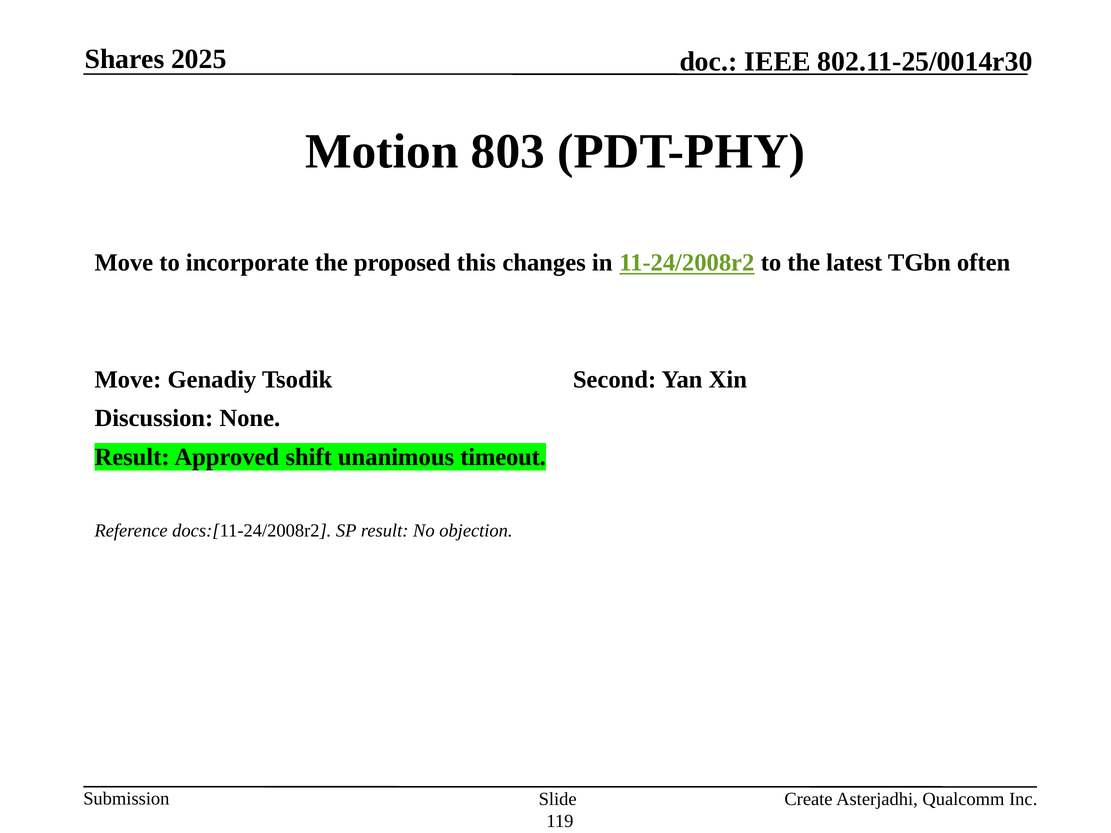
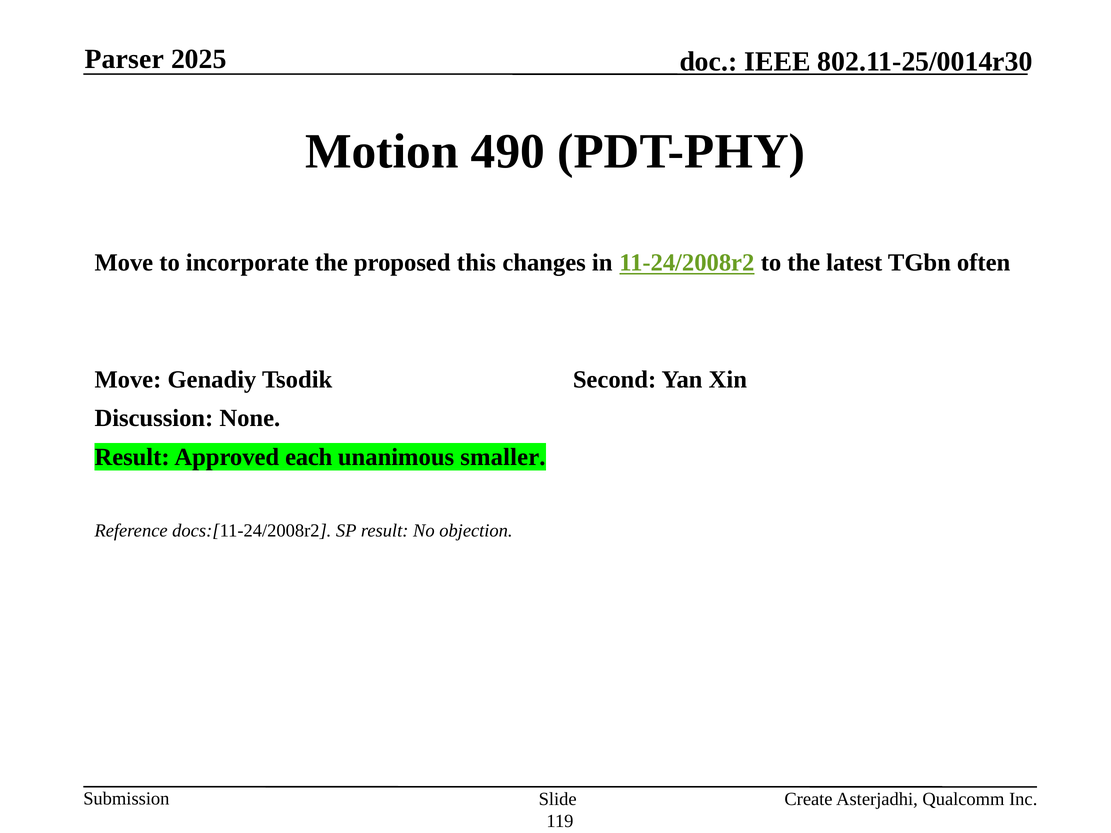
Shares: Shares -> Parser (124, 59)
803: 803 -> 490 (508, 151)
shift: shift -> each (309, 457)
timeout: timeout -> smaller (503, 457)
